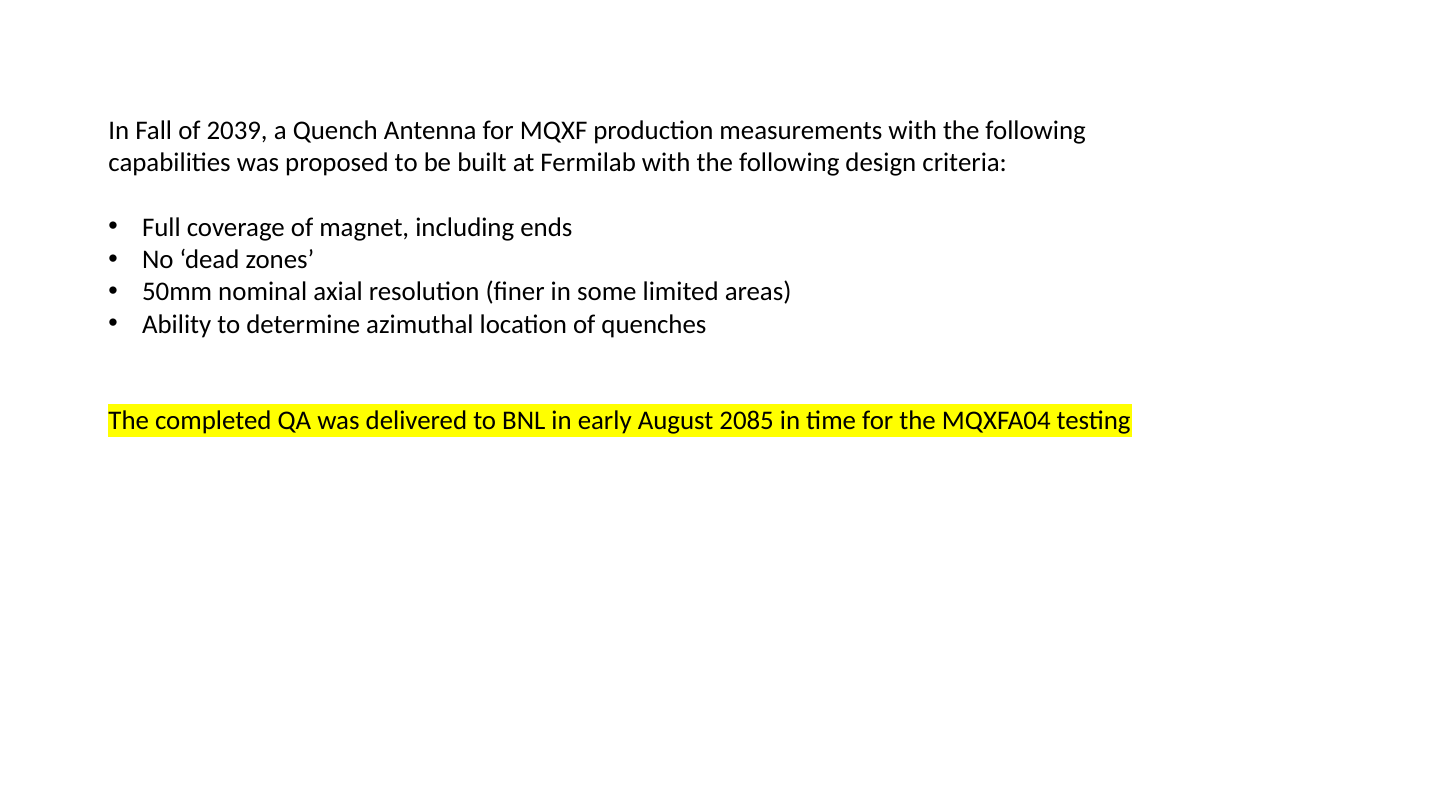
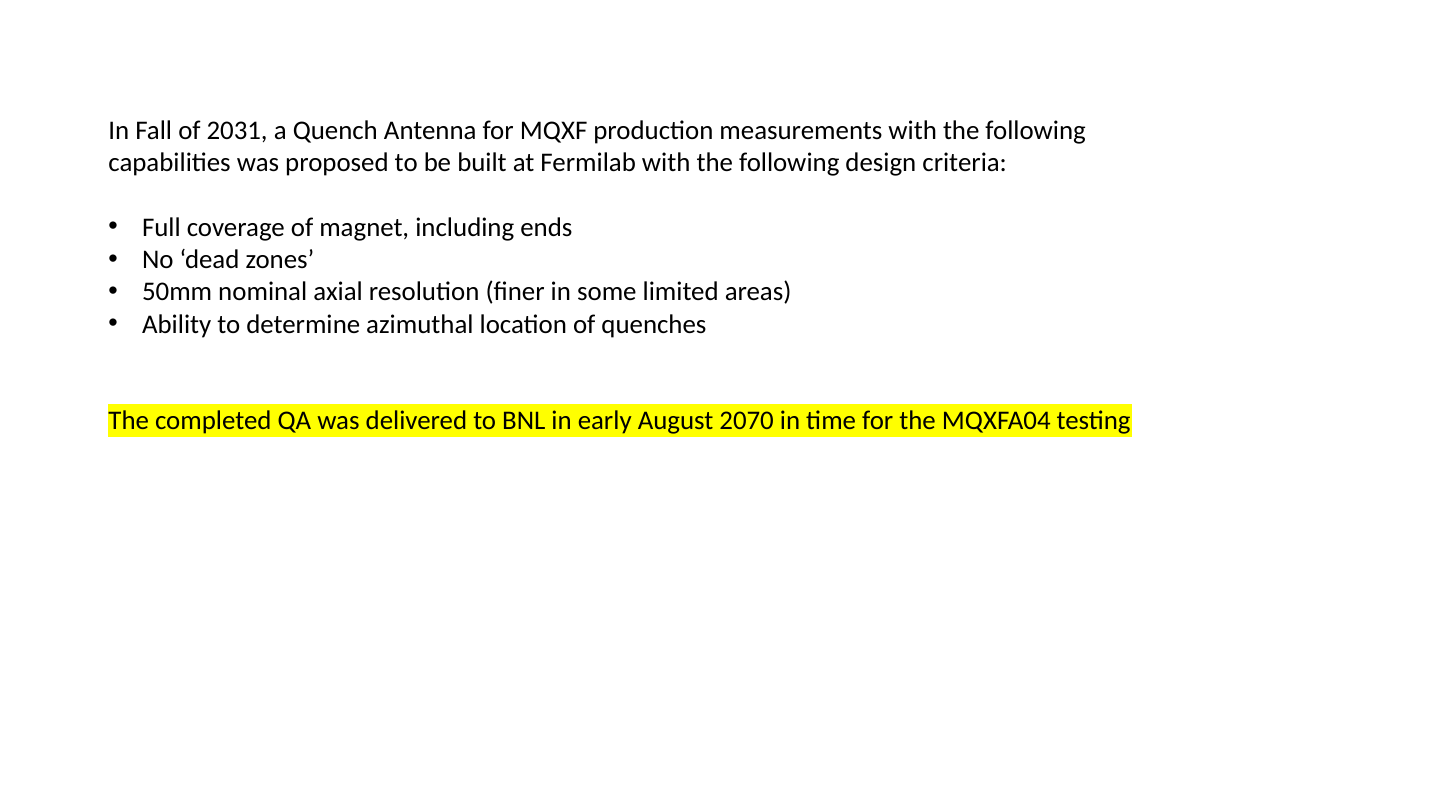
2039: 2039 -> 2031 (237, 131)
2085: 2085 -> 2070 (747, 421)
